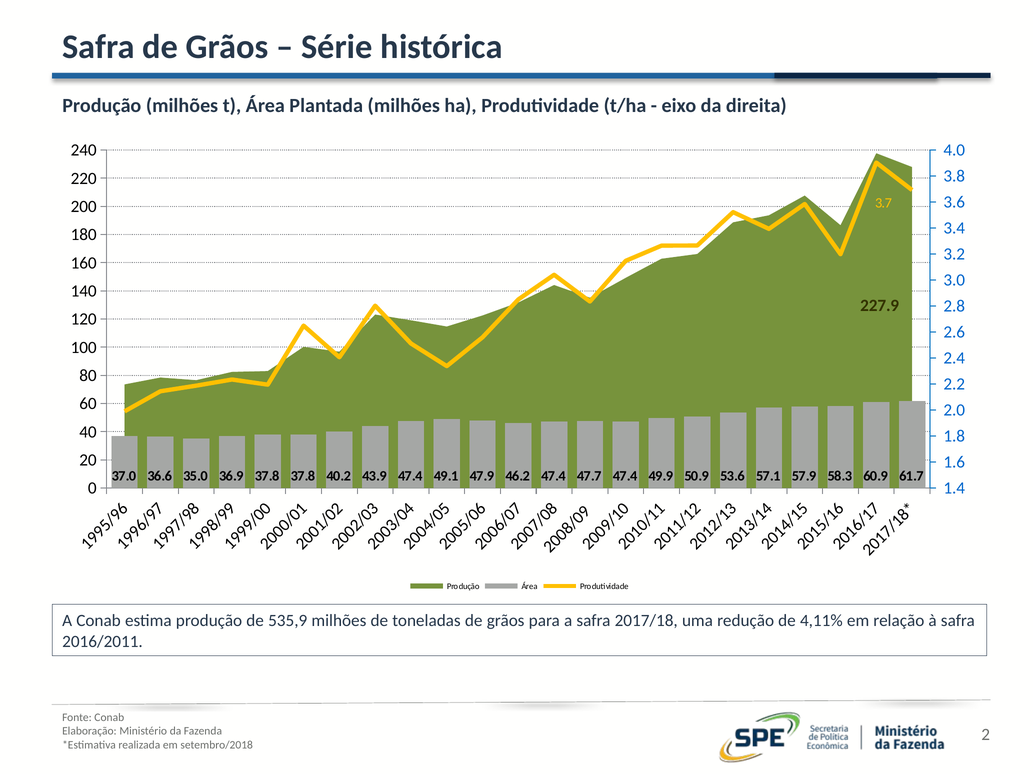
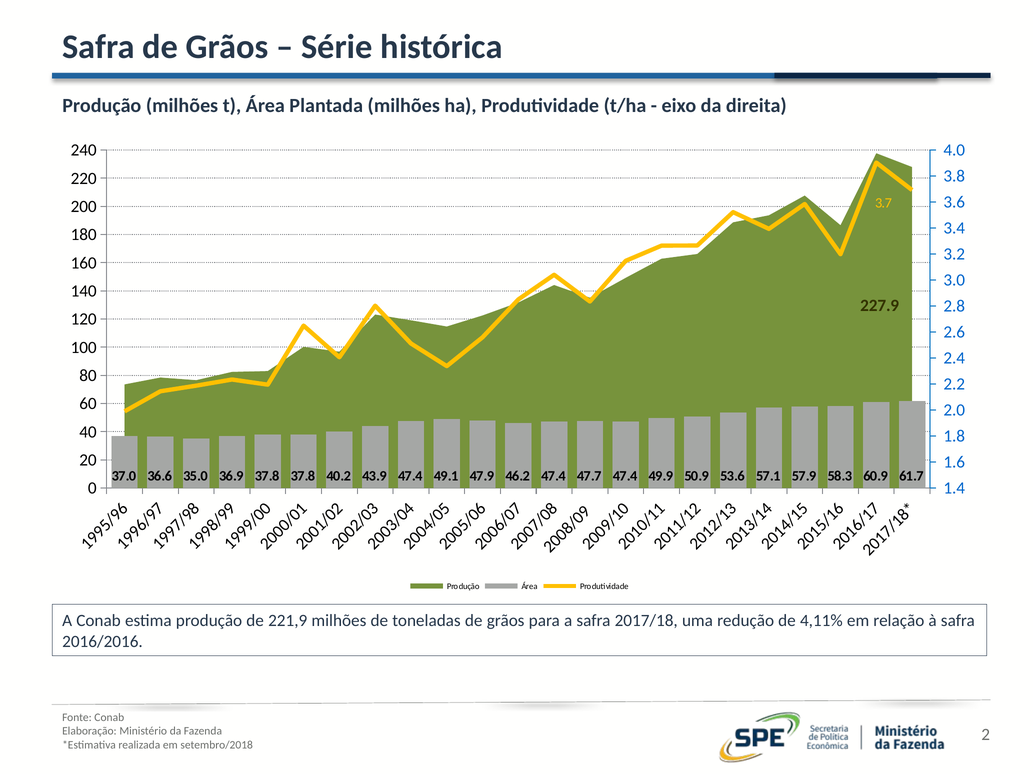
535,9: 535,9 -> 221,9 (288, 621)
2016/2011: 2016/2011 -> 2016/2016 (102, 642)
